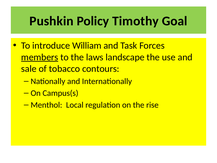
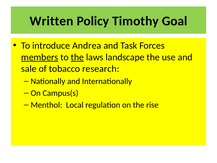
Pushkin: Pushkin -> Written (52, 21)
William: William -> Andrea (87, 46)
the underline: none -> present (77, 57)
contours: contours -> research (101, 69)
